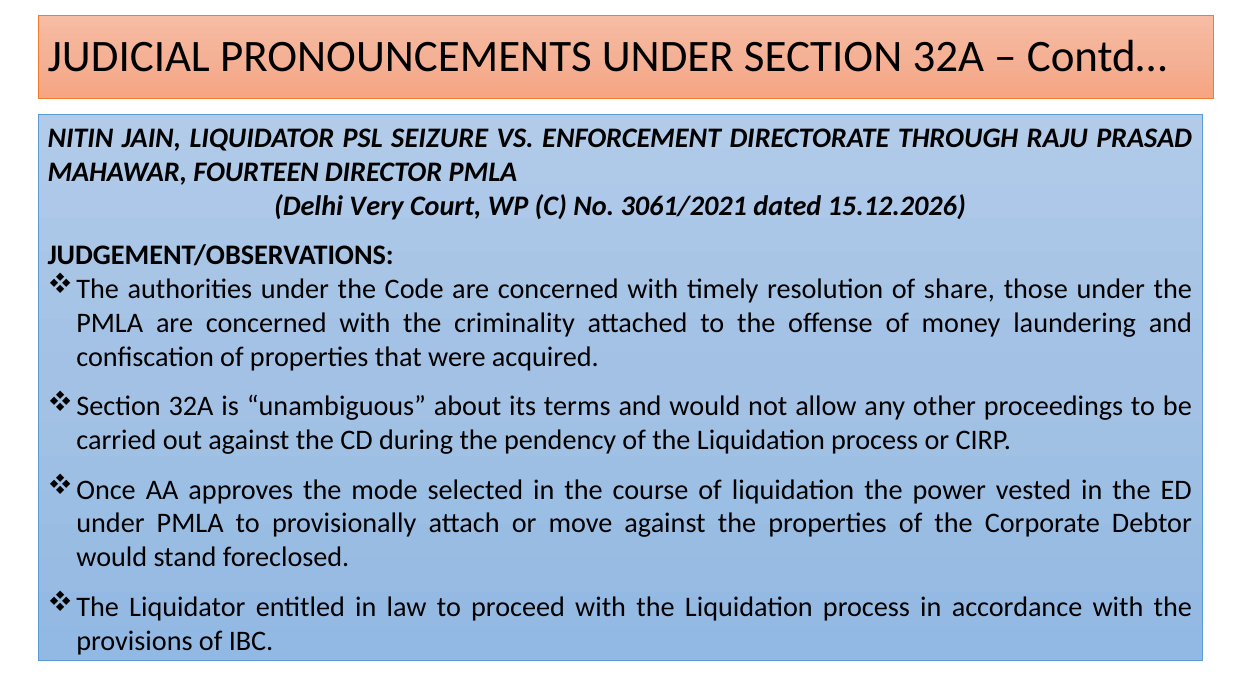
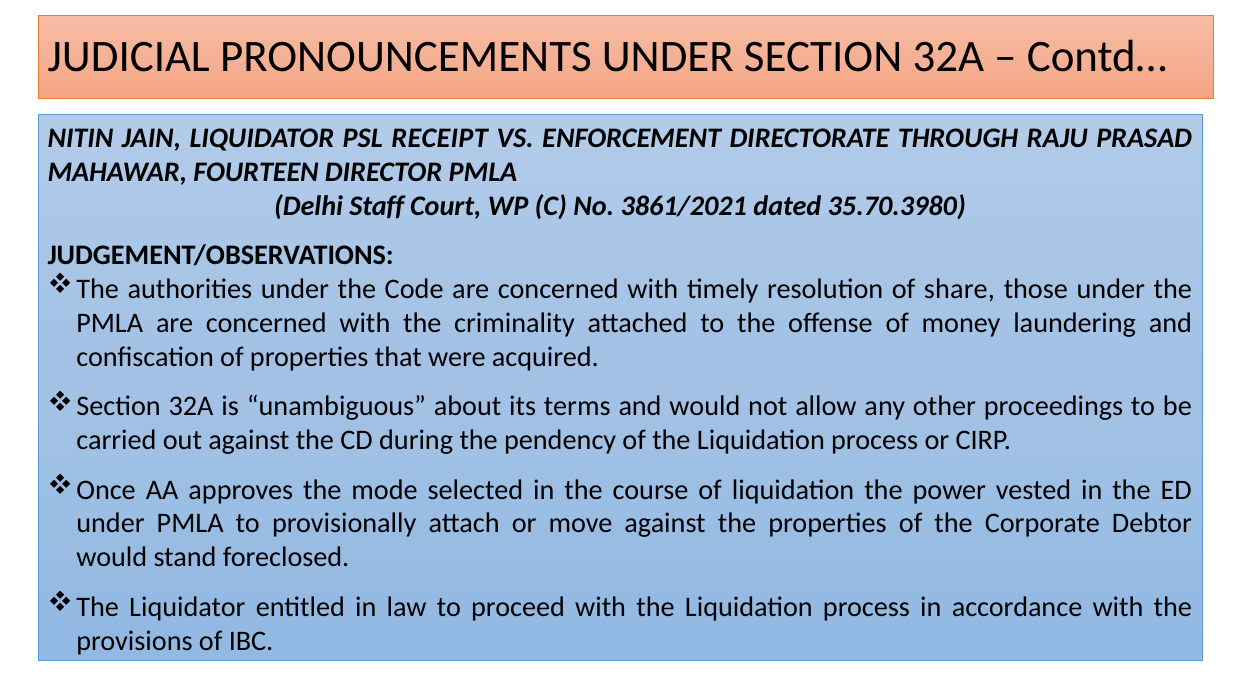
SEIZURE: SEIZURE -> RECEIPT (440, 138)
Very: Very -> Staff (377, 206)
3061/2021: 3061/2021 -> 3861/2021 (684, 206)
15.12.2026: 15.12.2026 -> 35.70.3980 (897, 206)
